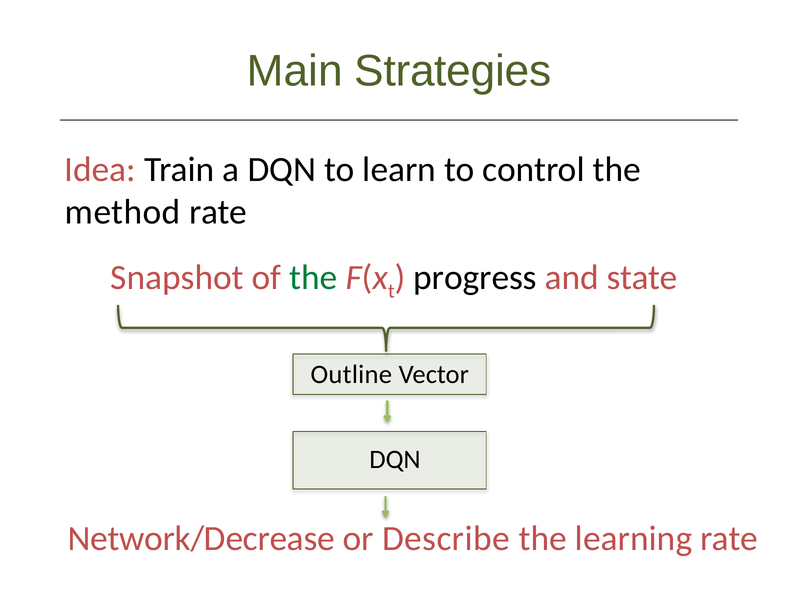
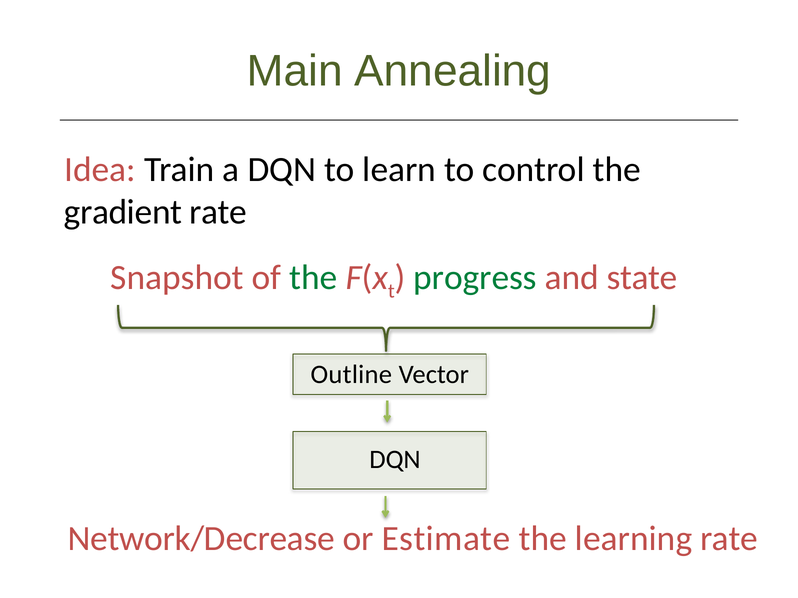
Strategies: Strategies -> Annealing (453, 71)
method: method -> gradient (123, 212)
progress colour: black -> green (475, 278)
Describe: Describe -> Estimate (446, 539)
